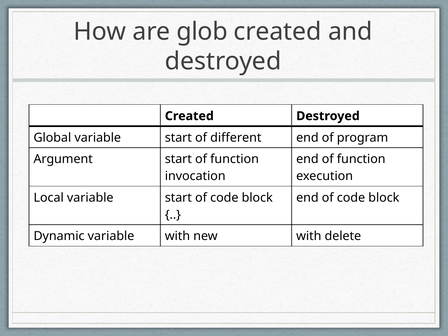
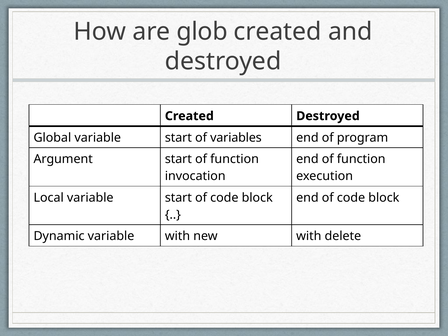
different: different -> variables (236, 138)
